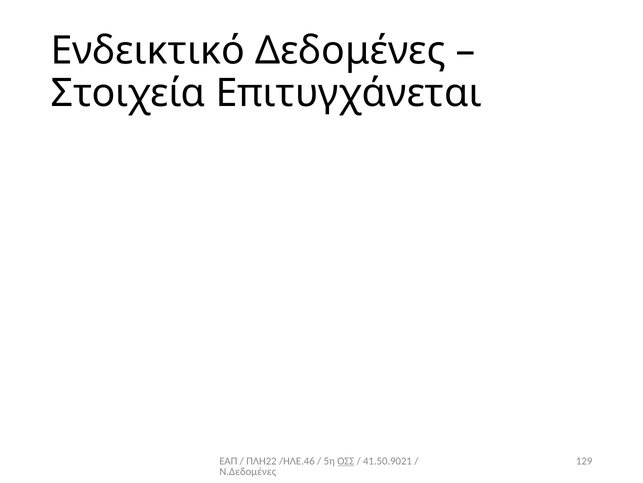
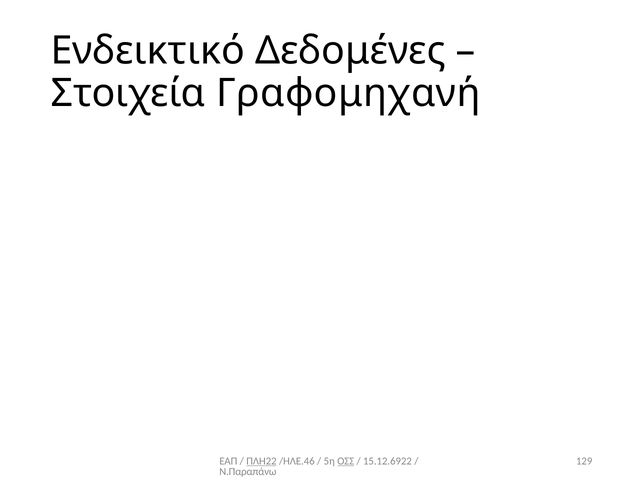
Επιτυγχάνεται: Επιτυγχάνεται -> Γραφομηχανή (348, 93)
ΠΛΗ22 underline: none -> present (261, 460)
41.50.9021: 41.50.9021 -> 15.12.6922 (387, 460)
Ν.Δεδομένες: Ν.Δεδομένες -> Ν.Παραπάνω (248, 471)
